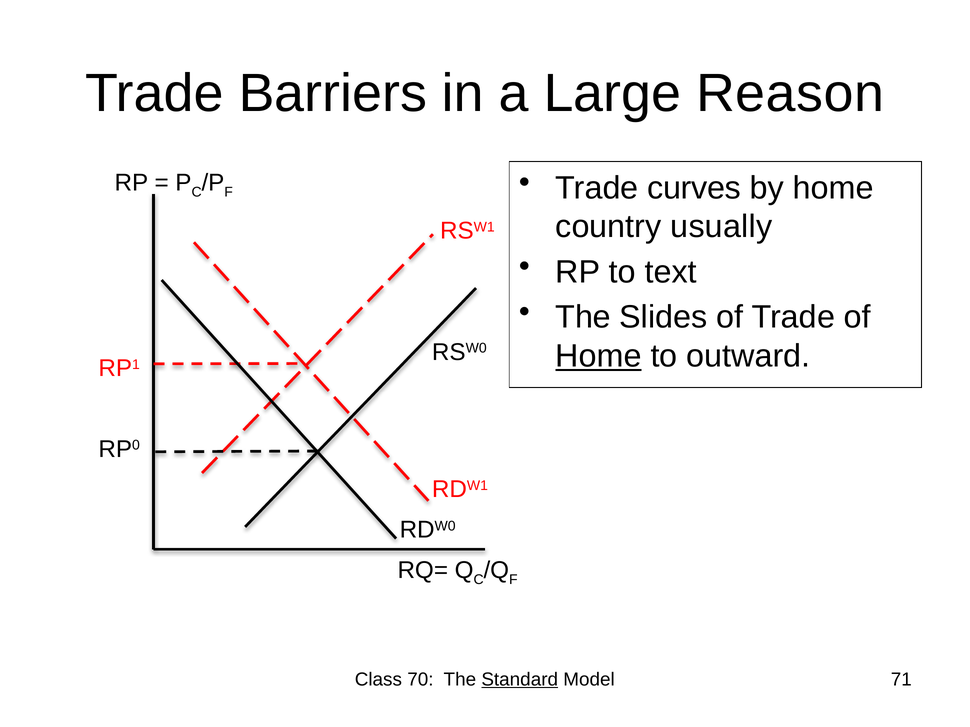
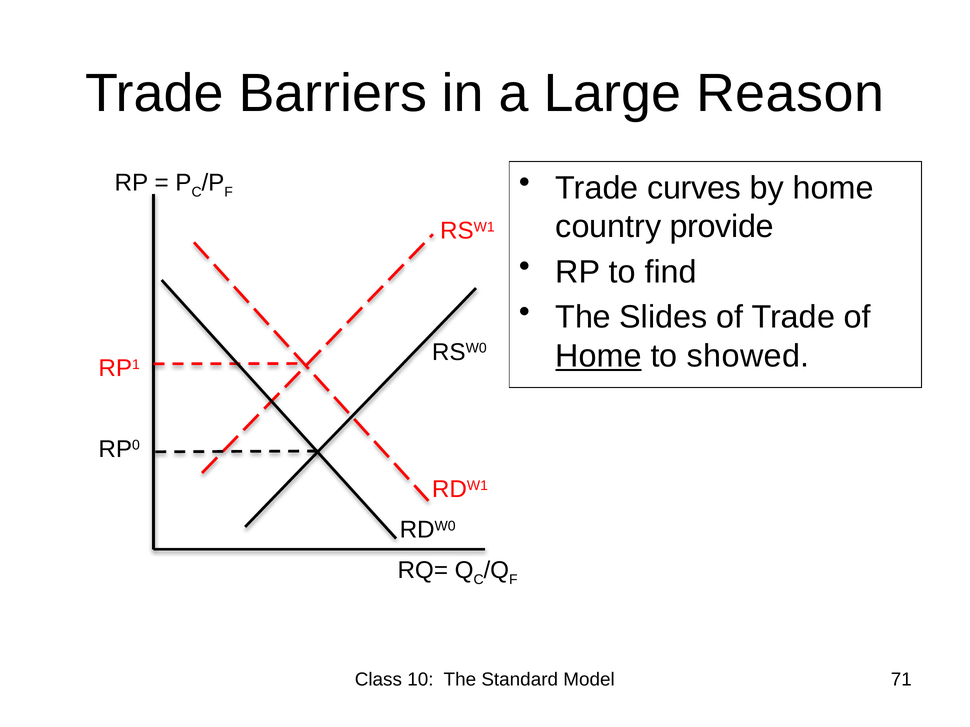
usually: usually -> provide (722, 227)
text: text -> find (671, 272)
outward: outward -> showed (748, 356)
70: 70 -> 10 (420, 680)
Standard underline: present -> none (520, 680)
